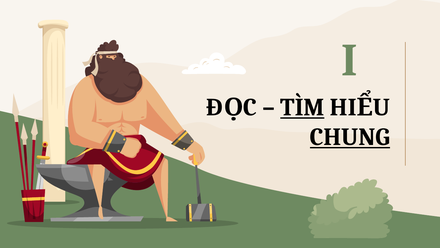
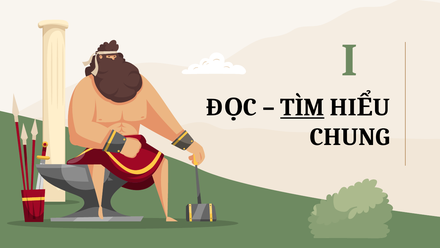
CHUNG underline: present -> none (350, 137)
